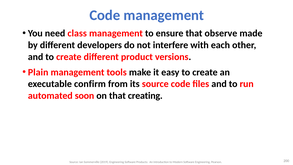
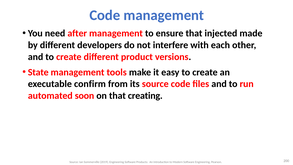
class: class -> after (77, 33)
observe: observe -> injected (221, 33)
Plain: Plain -> State (38, 72)
